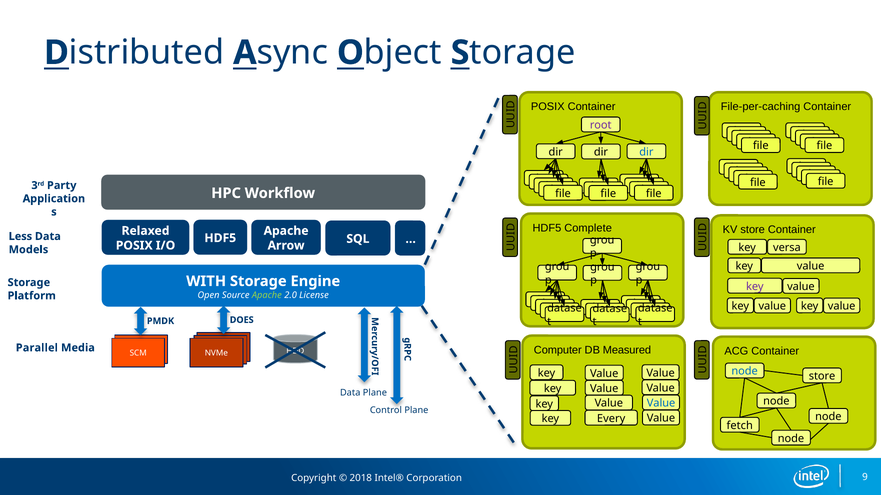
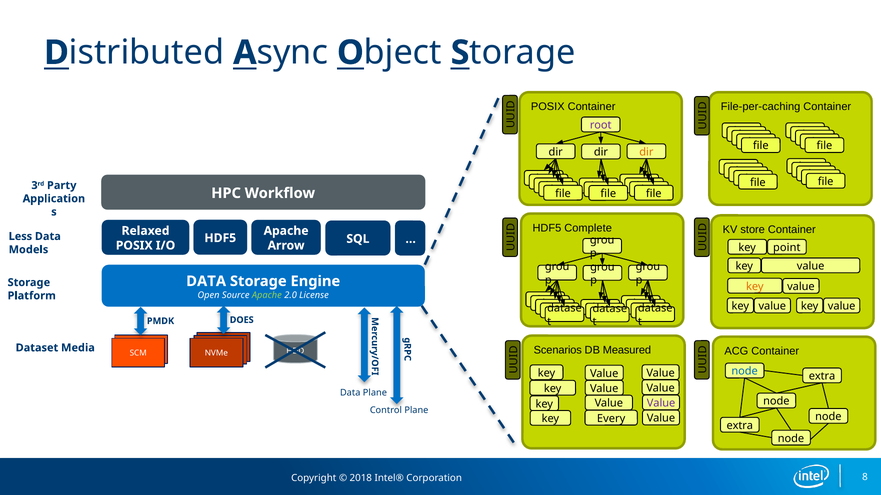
dir colour: blue -> orange (646, 152)
versa: versa -> point (787, 248)
WITH: WITH -> DATA (206, 282)
key colour: purple -> orange (755, 287)
Computer: Computer -> Scenarios (558, 350)
Parallel: Parallel -> Dataset (37, 348)
store: store -> extra (822, 377)
Value colour: blue -> purple (661, 404)
fetch: fetch -> extra (740, 426)
9: 9 -> 8 (865, 478)
